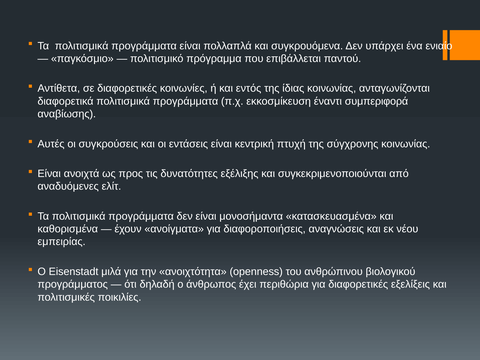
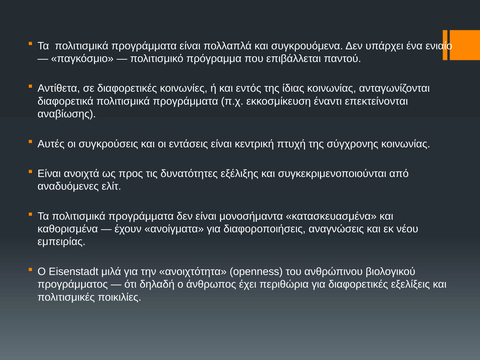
συμπεριφορά: συμπεριφορά -> επεκτείνονται (376, 101)
